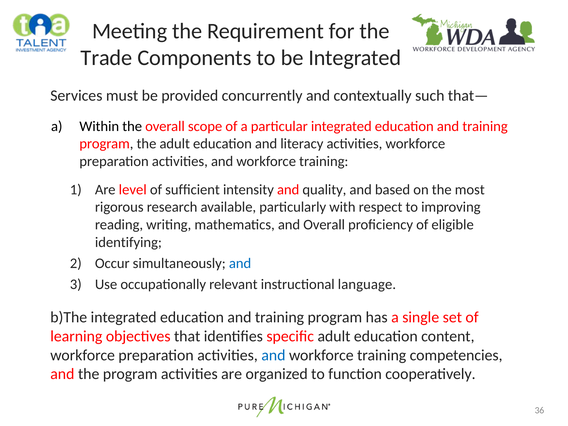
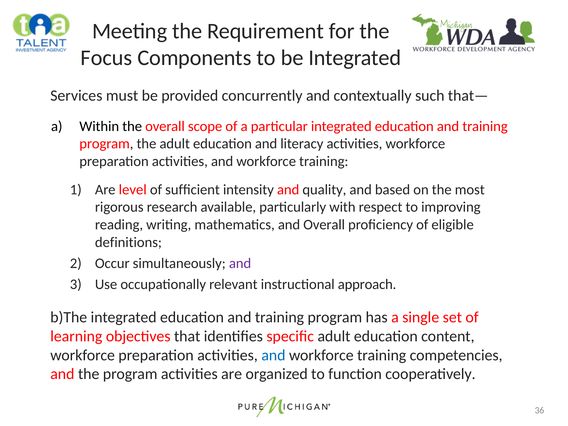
Trade: Trade -> Focus (106, 58)
identifying: identifying -> definitions (128, 242)
and colour: blue -> purple (240, 263)
language: language -> approach (367, 284)
